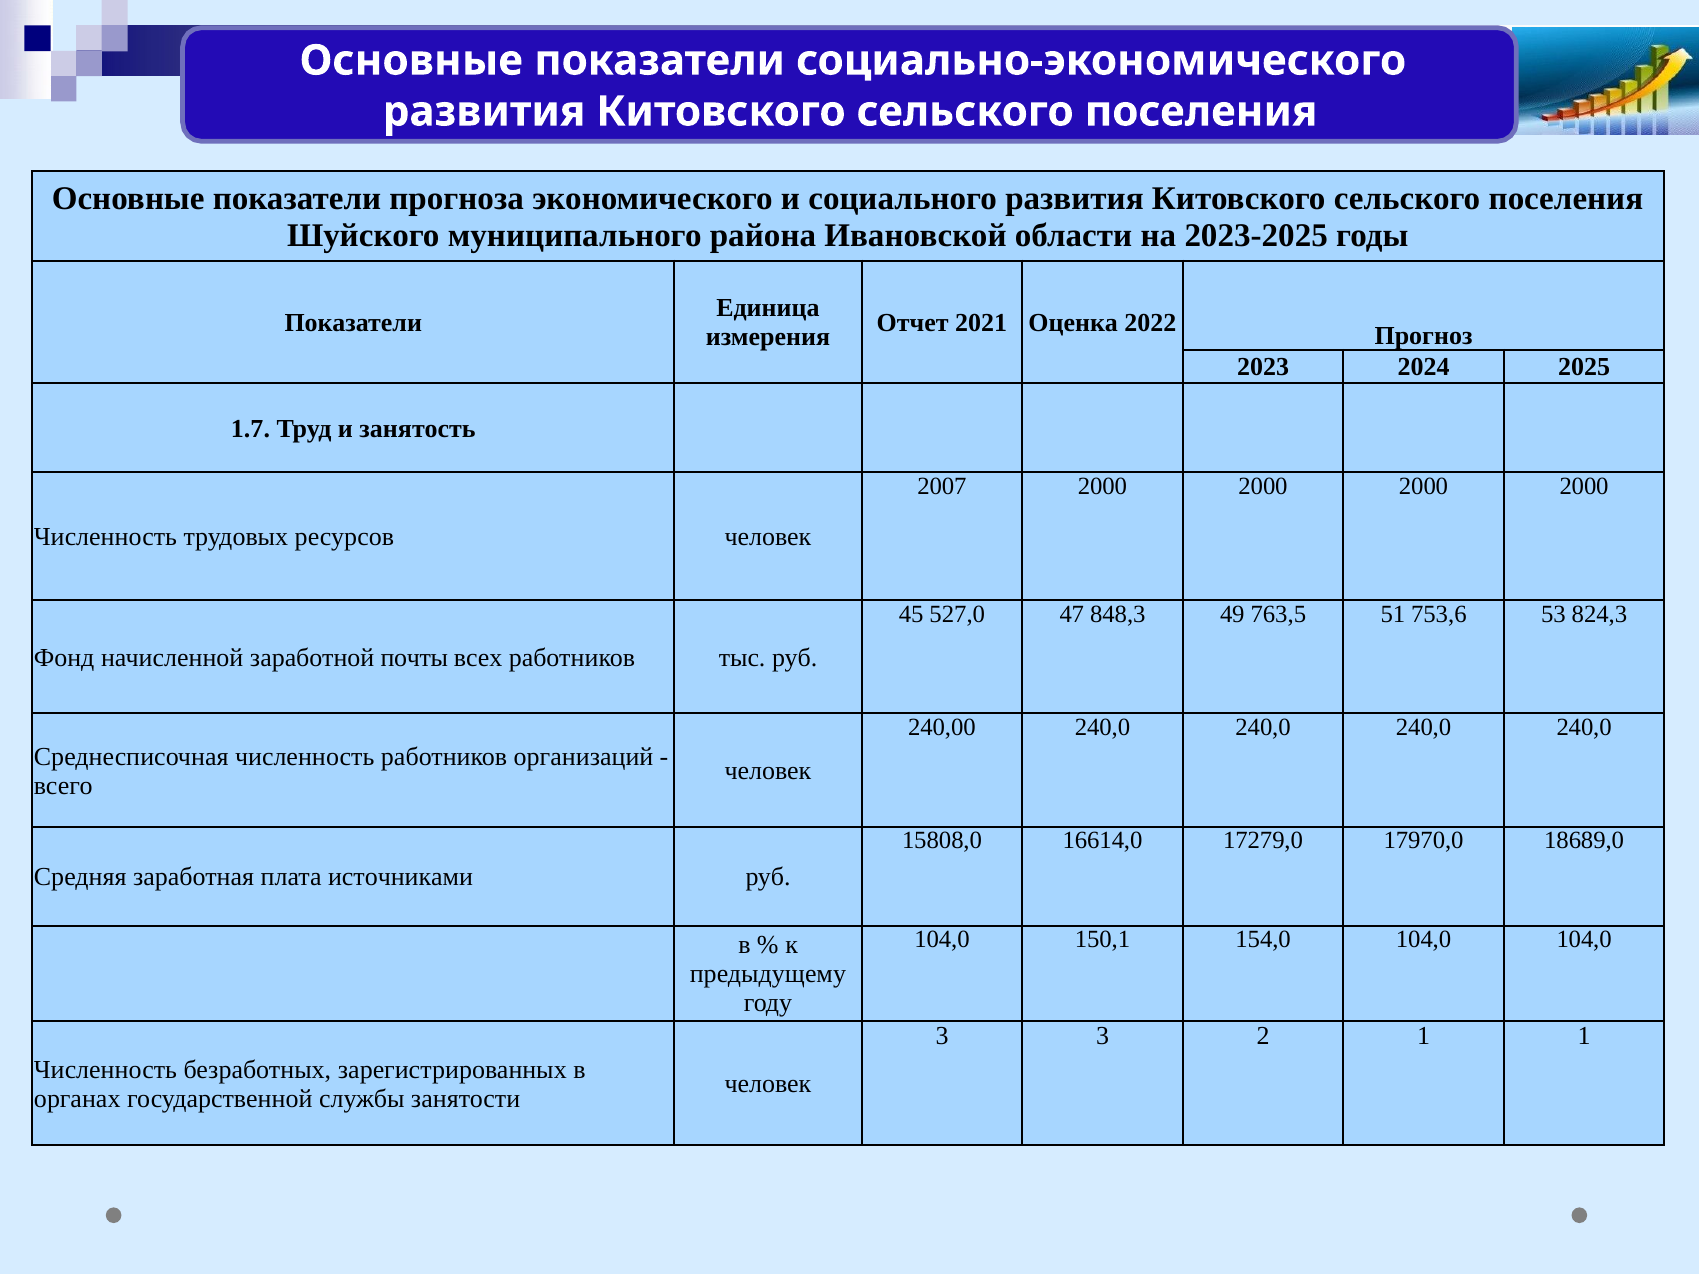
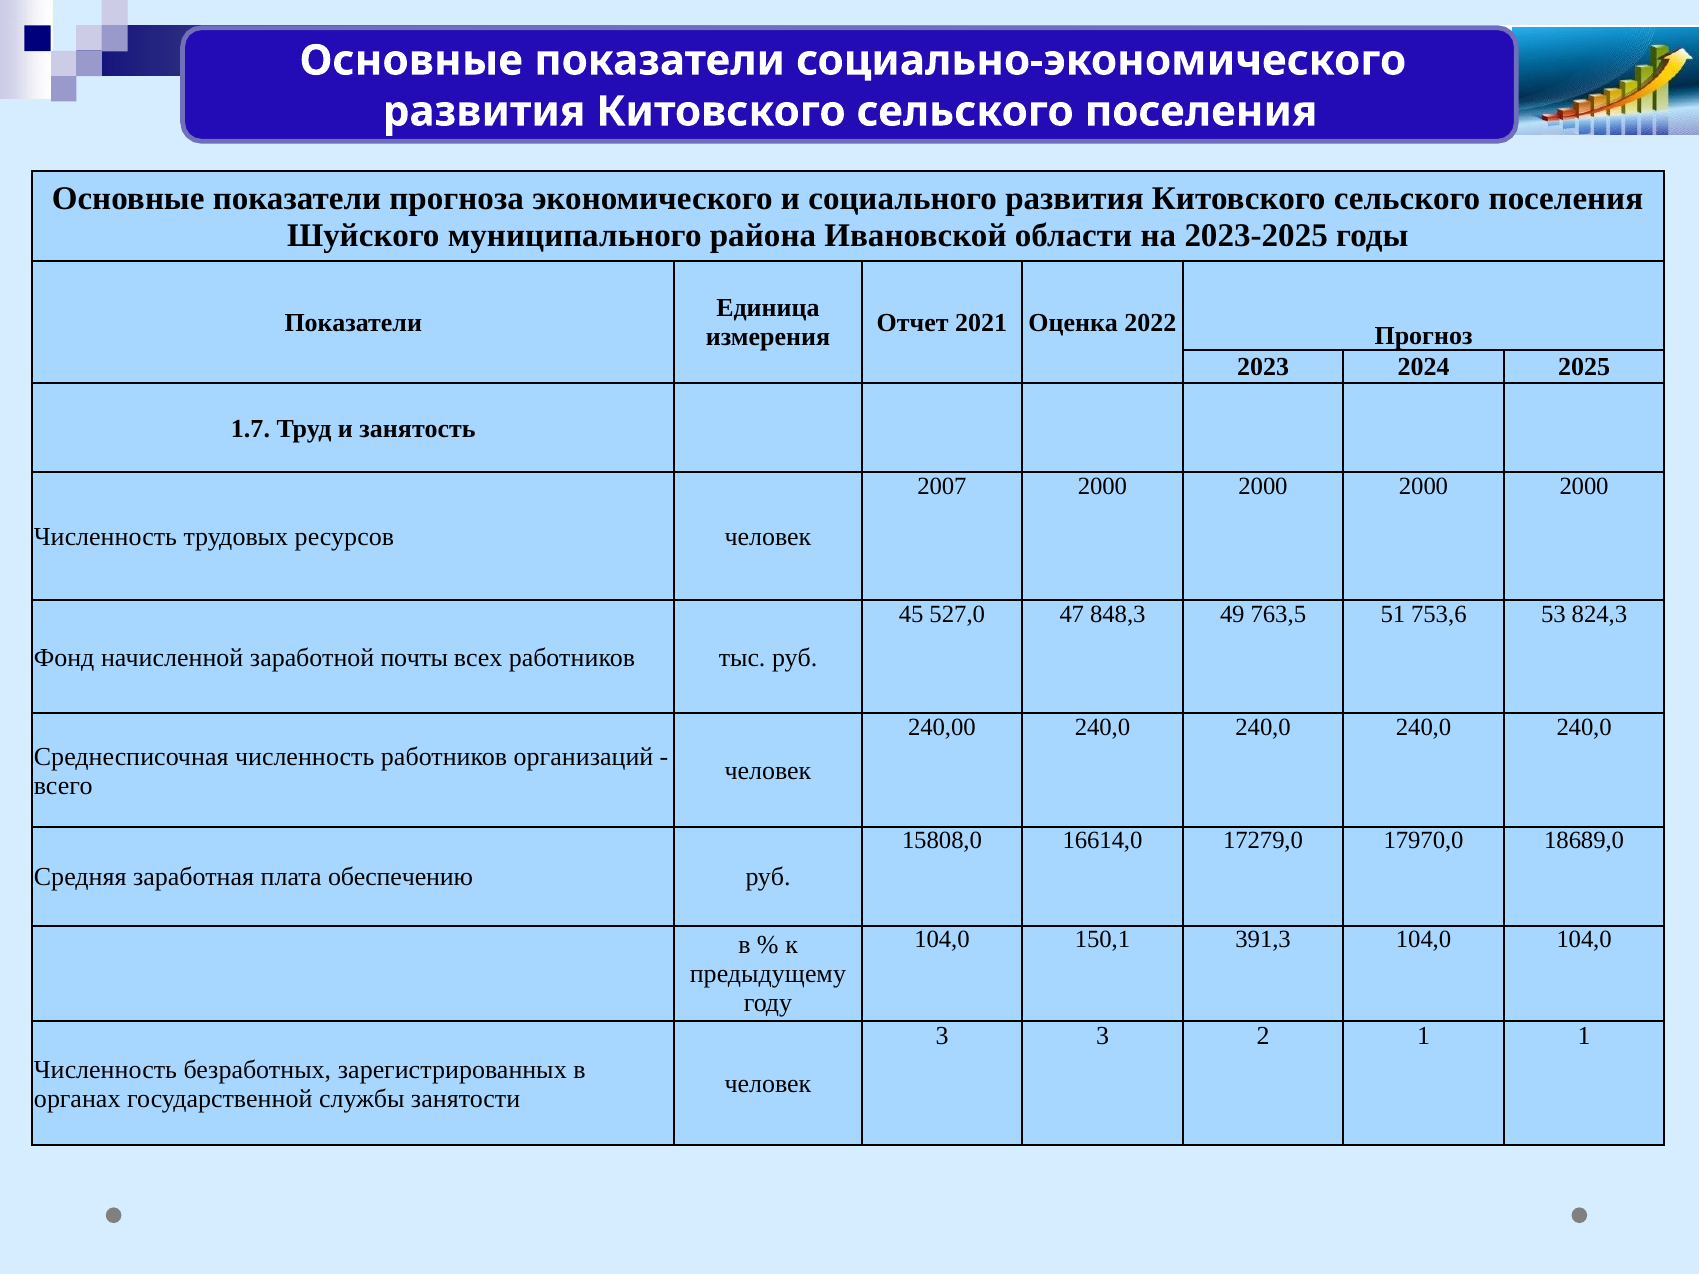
источниками: источниками -> обеспечению (401, 877)
154,0: 154,0 -> 391,3 (1263, 940)
